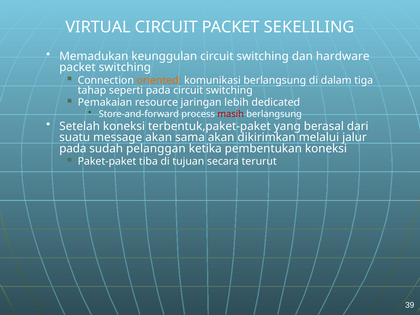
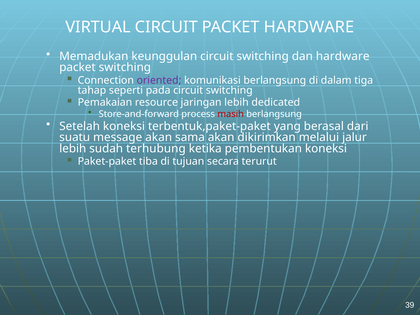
PACKET SEKELILING: SEKELILING -> HARDWARE (309, 27)
oriented colour: orange -> purple (159, 80)
pada: pada -> lebih (73, 149)
pelanggan: pelanggan -> terhubung (156, 149)
